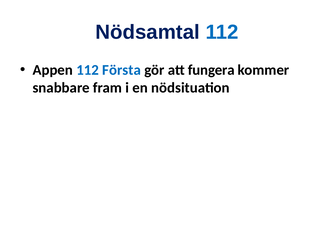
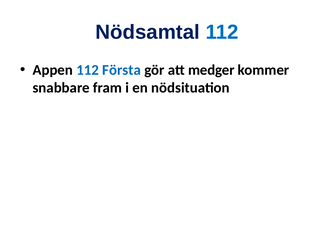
fungera: fungera -> medger (211, 70)
